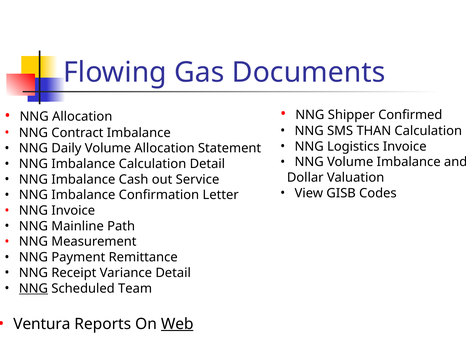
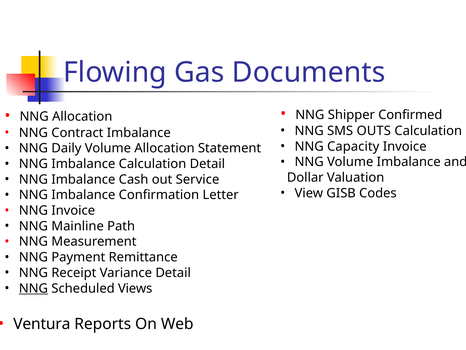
THAN: THAN -> OUTS (374, 131)
Logistics: Logistics -> Capacity (353, 146)
Team: Team -> Views (135, 288)
Web underline: present -> none (177, 323)
